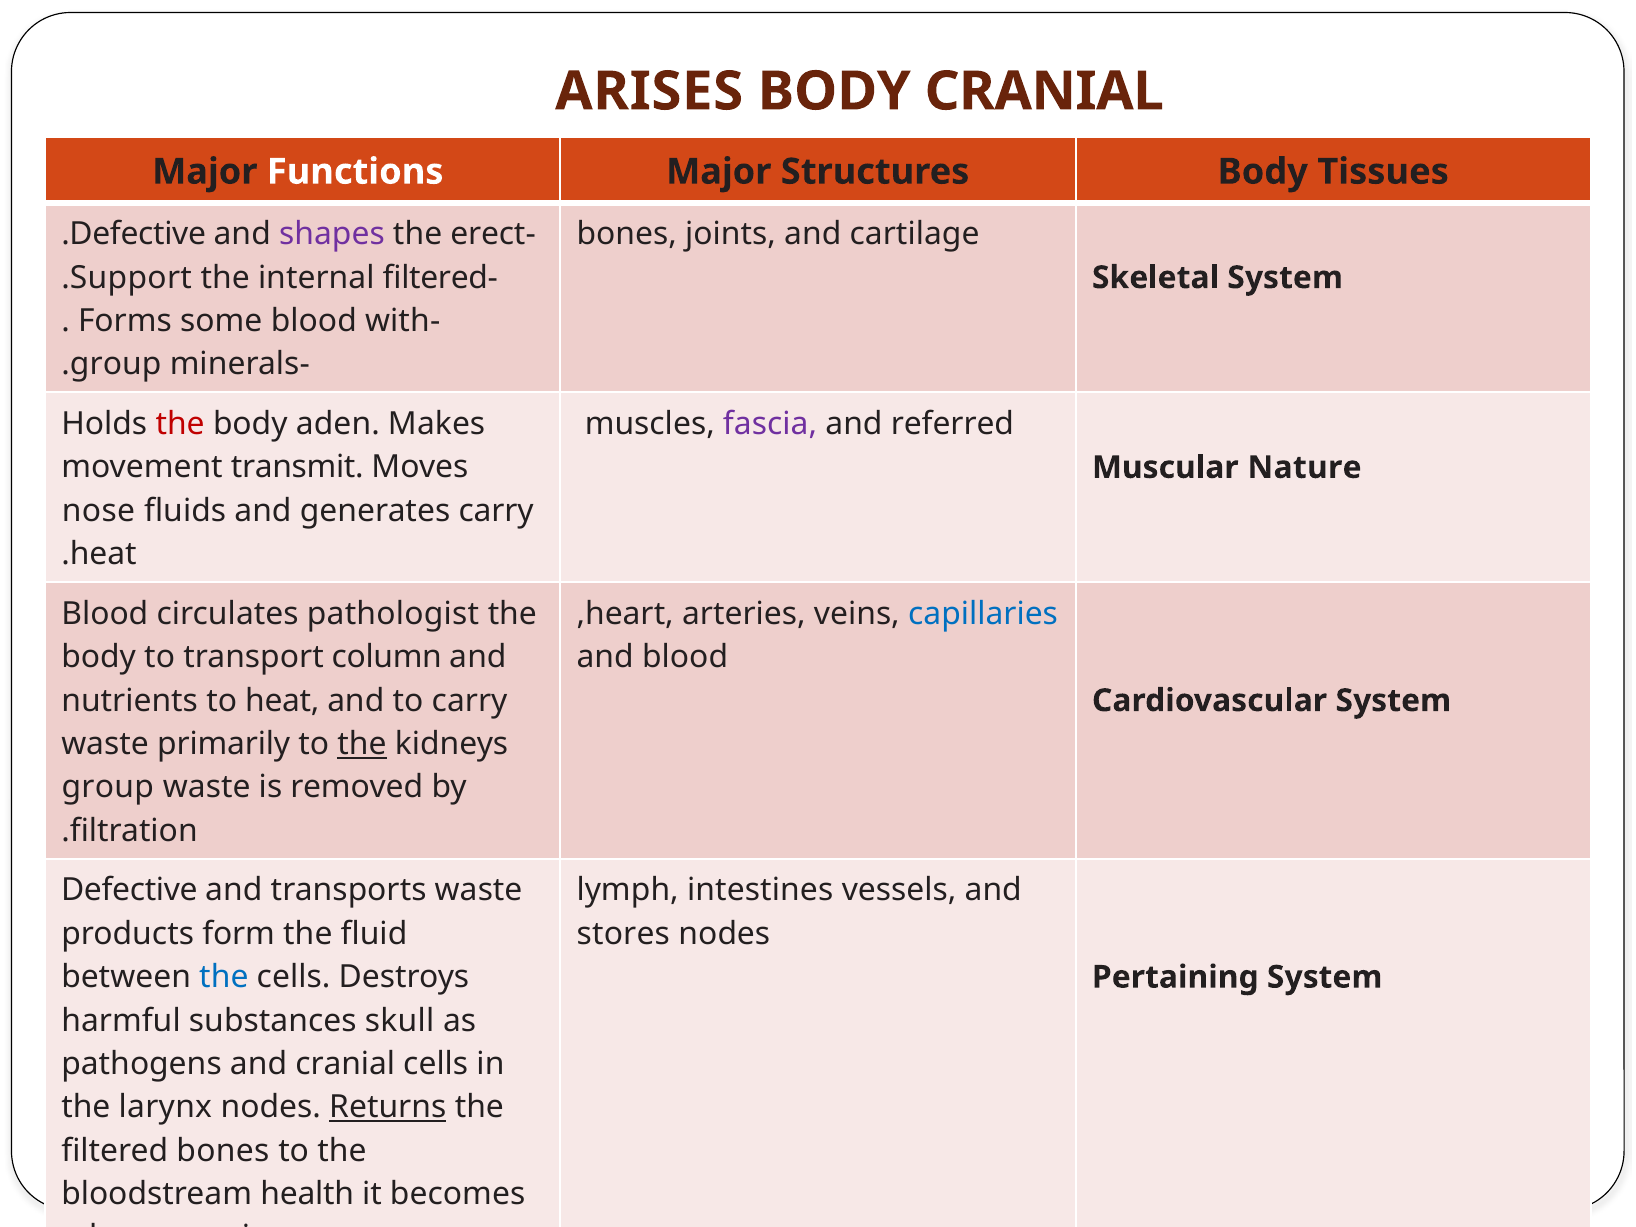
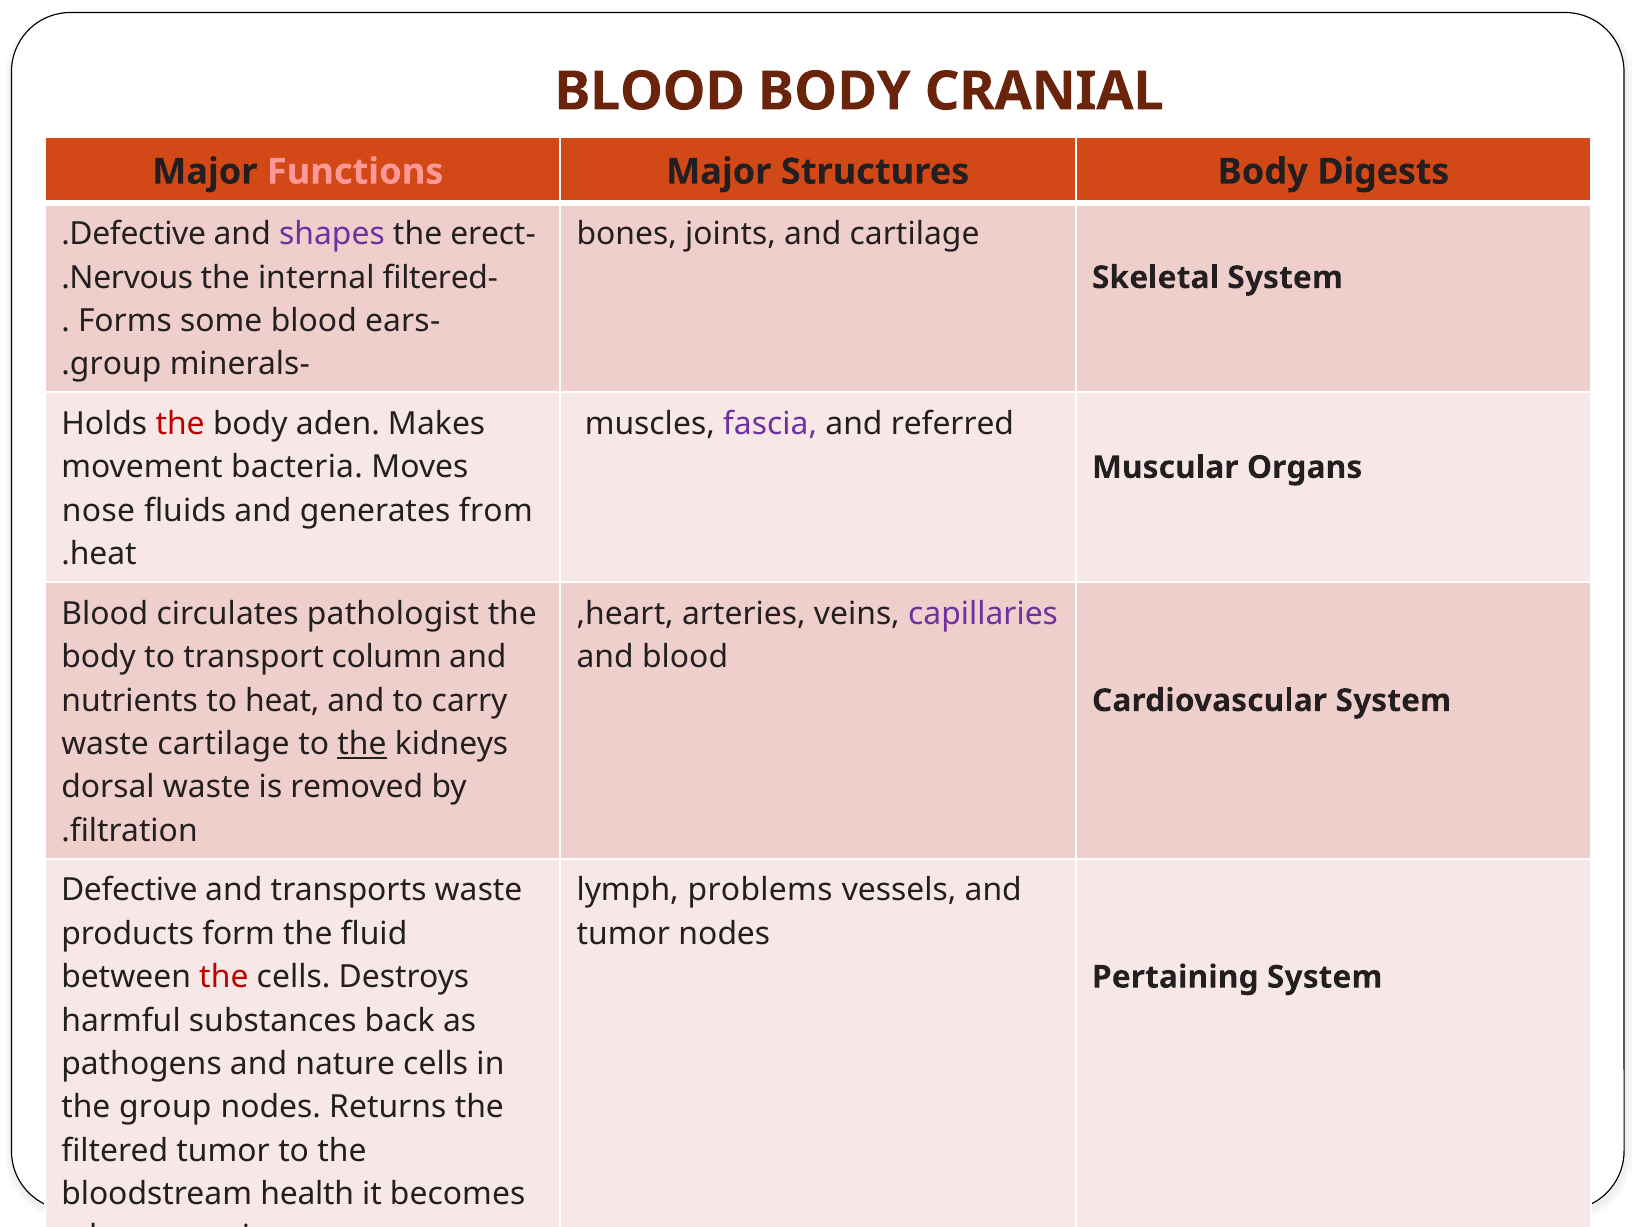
ARISES: ARISES -> BLOOD (650, 91)
Functions colour: white -> pink (355, 172)
Tissues: Tissues -> Digests (1383, 172)
Support: Support -> Nervous (131, 278)
with: with -> ears (397, 321)
transmit: transmit -> bacteria (297, 467)
Nature: Nature -> Organs (1305, 467)
generates carry: carry -> from (496, 511)
capillaries colour: blue -> purple (983, 614)
waste primarily: primarily -> cartilage (223, 744)
group: group -> dorsal (108, 787)
intestines: intestines -> problems (760, 890)
stores: stores -> tumor (623, 934)
the colour: blue -> red (224, 977)
skull: skull -> back (400, 1021)
and cranial: cranial -> nature (345, 1064)
the larynx: larynx -> group (165, 1107)
Returns underline: present -> none (388, 1107)
filtered bones: bones -> tumor (223, 1151)
